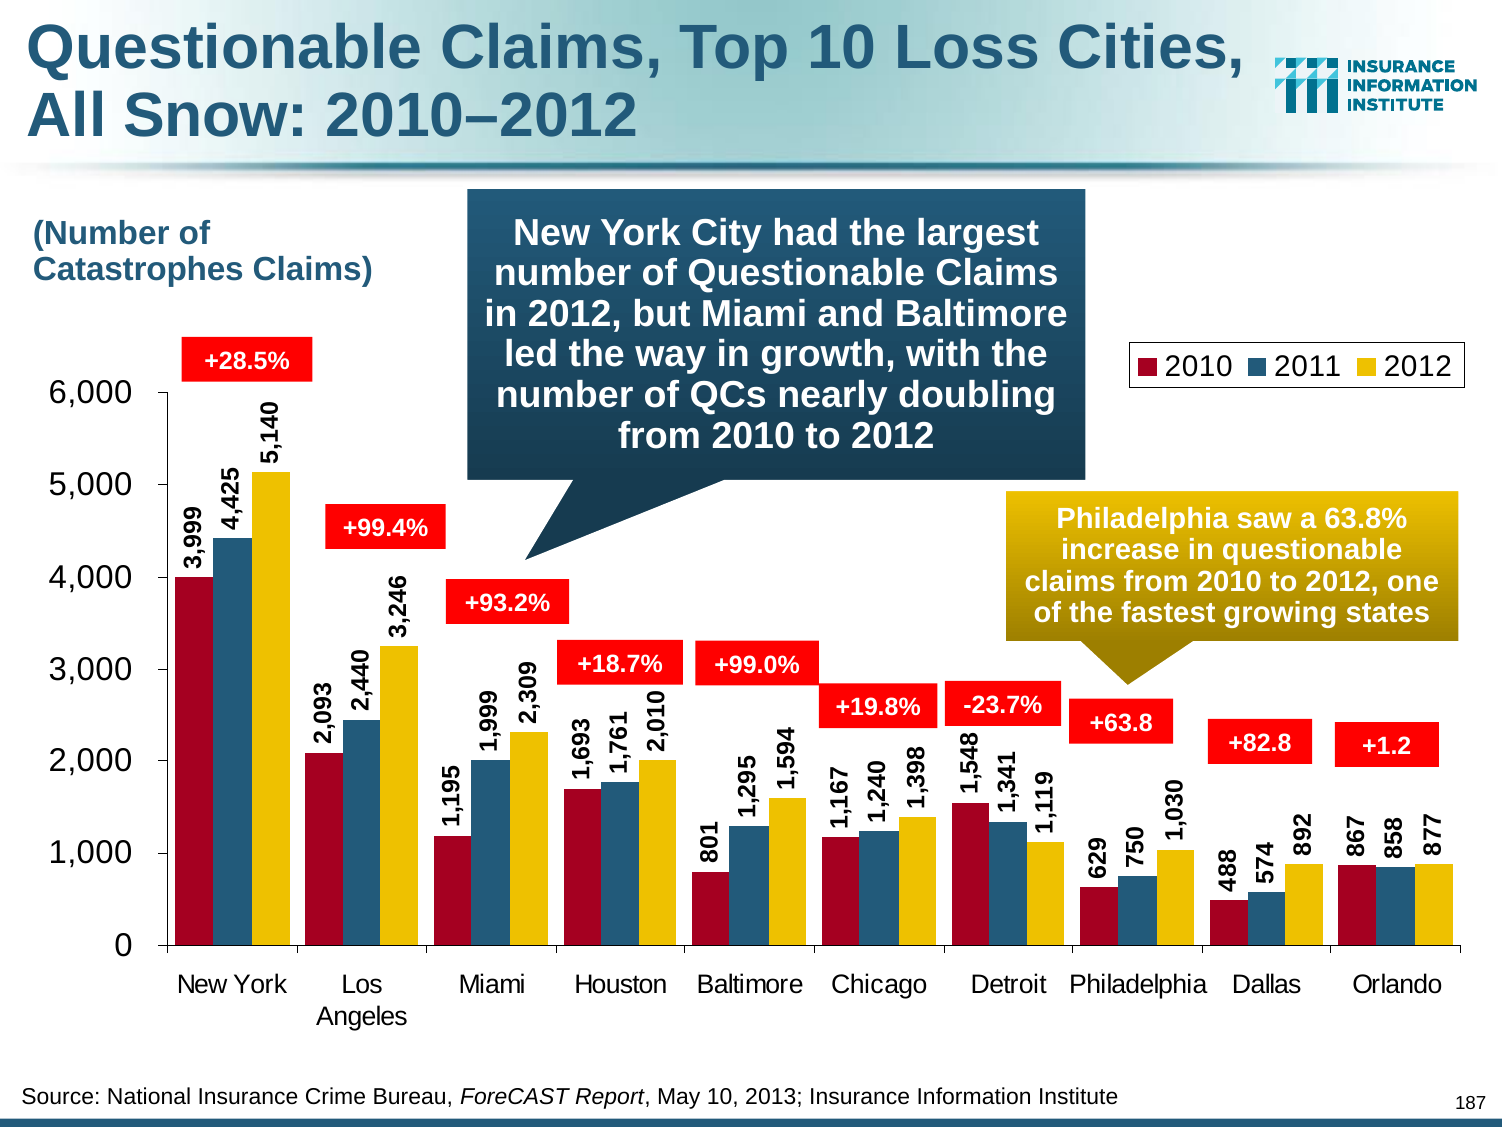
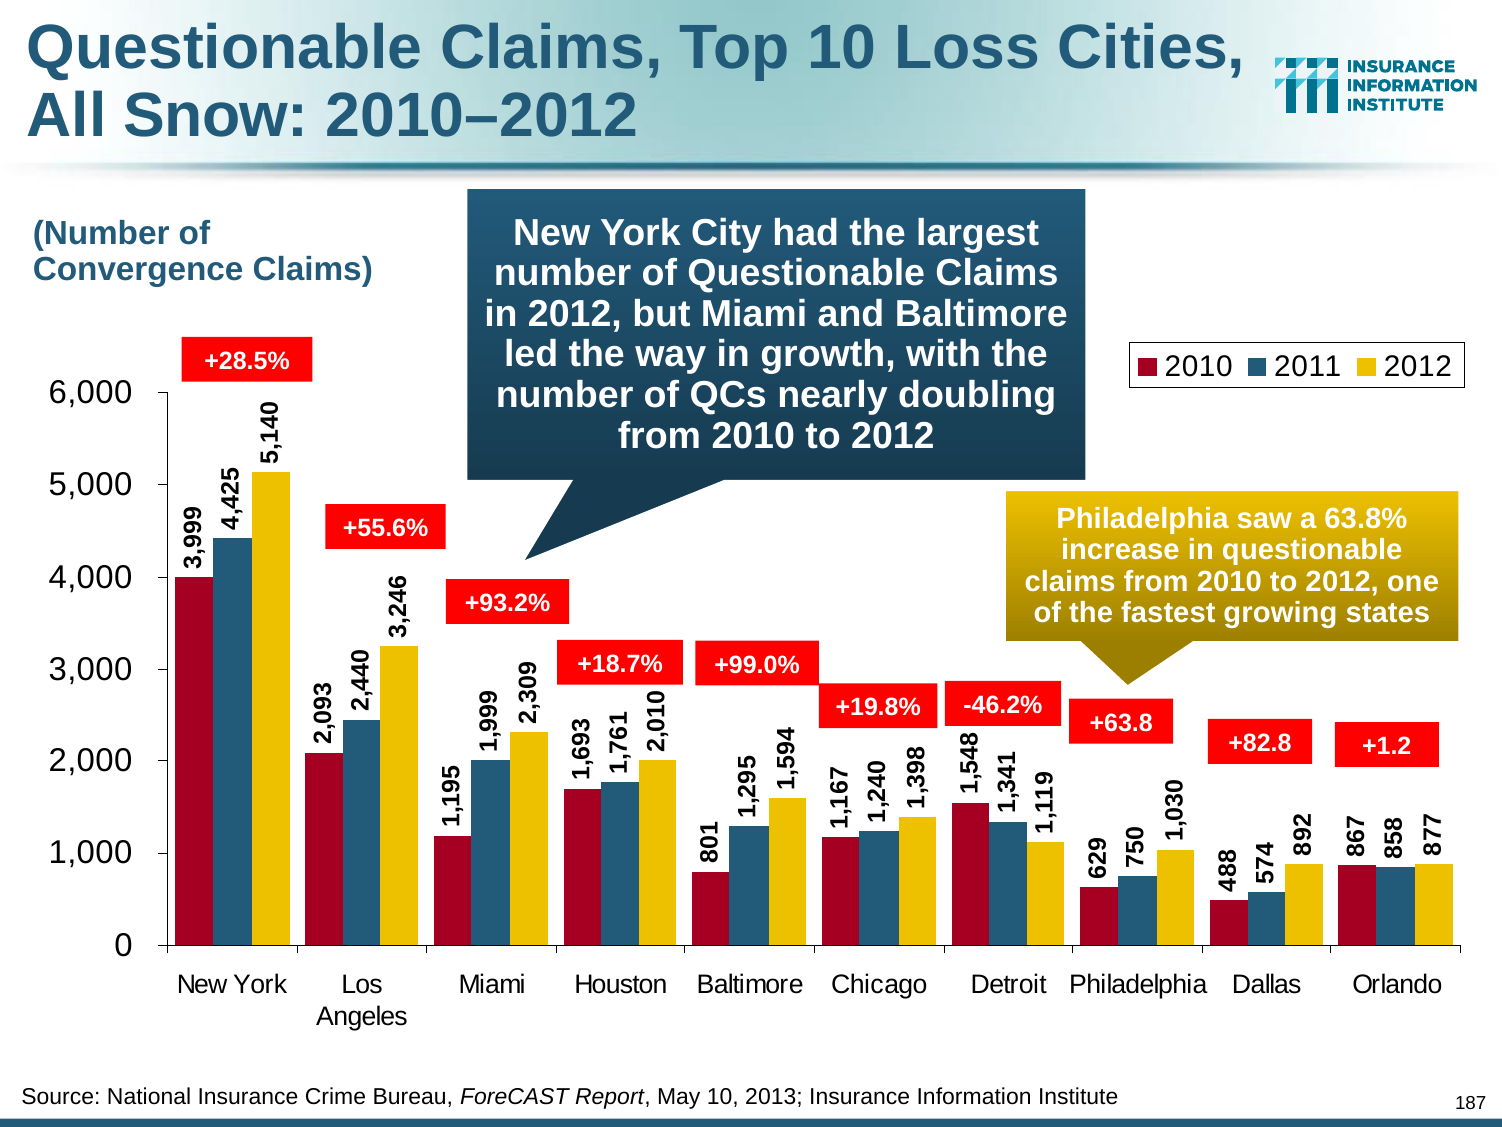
Catastrophes: Catastrophes -> Convergence (138, 269)
+99.4%: +99.4% -> +55.6% (386, 528)
-23.7%: -23.7% -> -46.2% (1003, 705)
